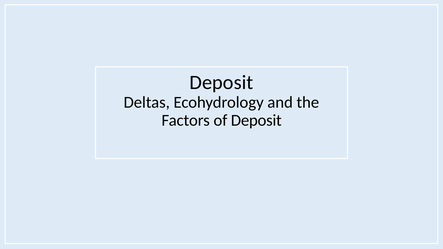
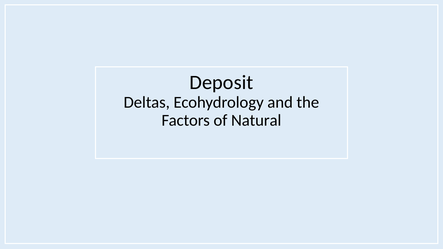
of Deposit: Deposit -> Natural (256, 120)
